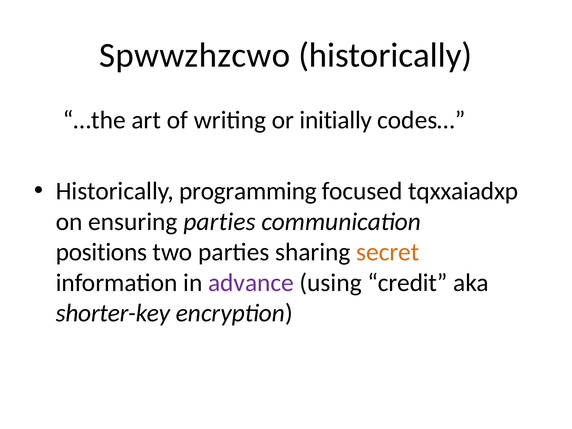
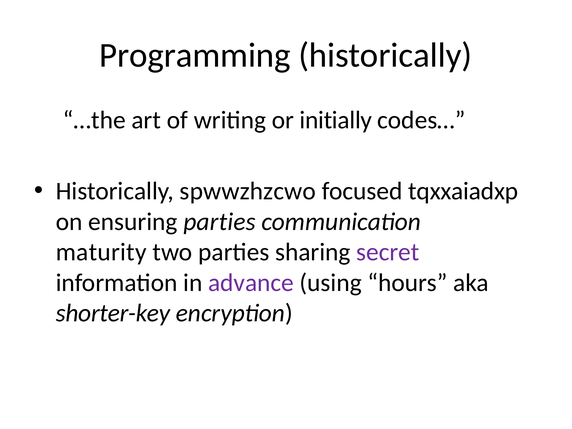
Spwwzhzcwo: Spwwzhzcwo -> Programming (195, 55)
programming: programming -> spwwzhzcwo (248, 191)
positions: positions -> maturity (101, 252)
secret colour: orange -> purple (388, 252)
credit: credit -> hours (407, 283)
